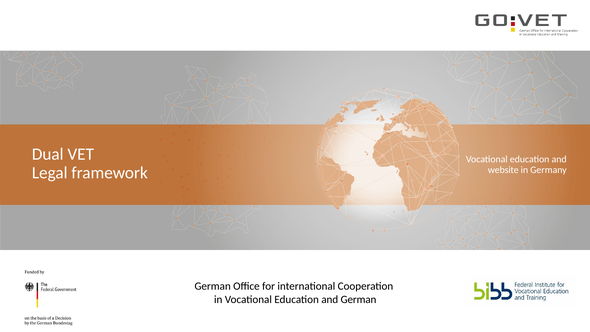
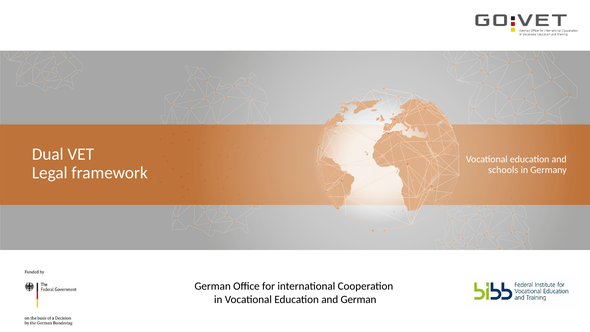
website: website -> schools (503, 170)
